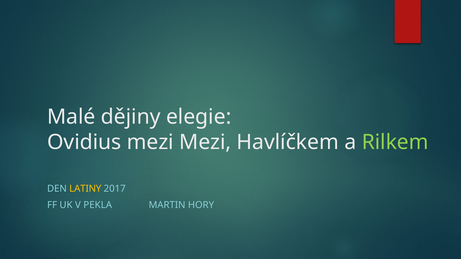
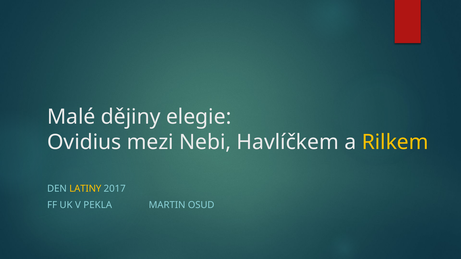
mezi Mezi: Mezi -> Nebi (205, 142)
Rilkem colour: light green -> yellow (395, 142)
HORY: HORY -> OSUD (201, 205)
